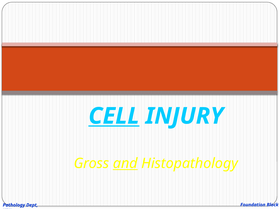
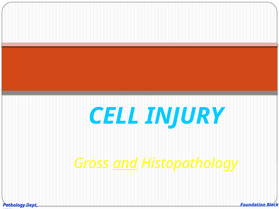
CELL underline: present -> none (114, 116)
